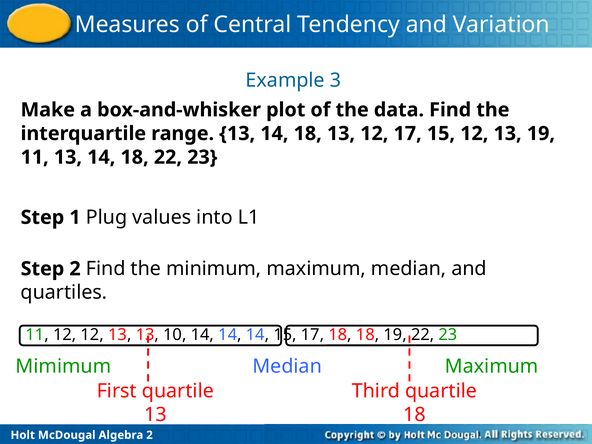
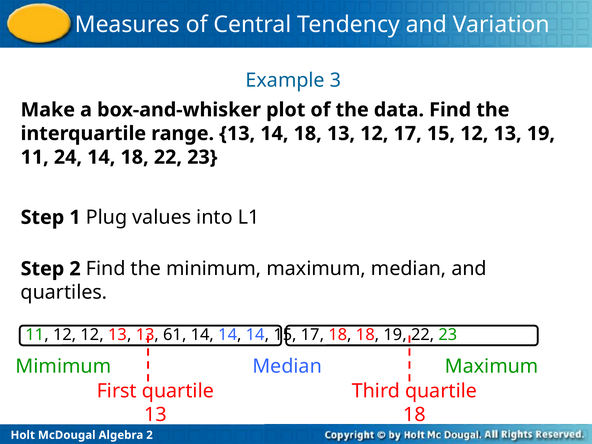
11 13: 13 -> 24 (68, 157)
10: 10 -> 61 (175, 335)
